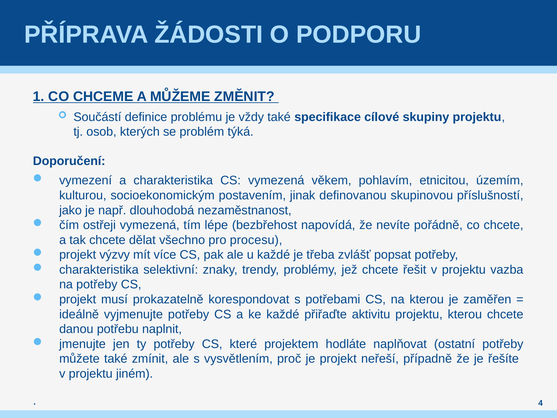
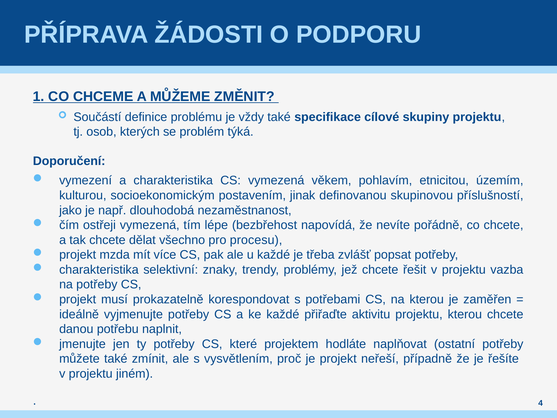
výzvy: výzvy -> mzda (115, 255)
